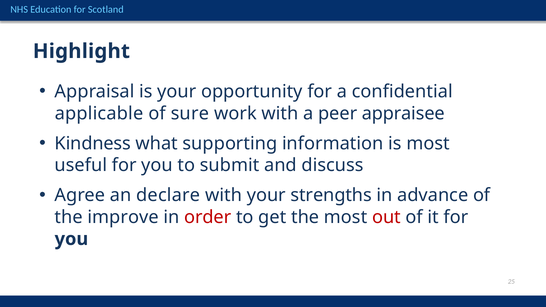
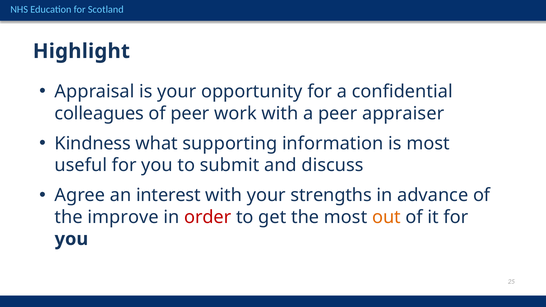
applicable: applicable -> colleagues (99, 113)
of sure: sure -> peer (190, 113)
appraisee: appraisee -> appraiser (403, 113)
declare: declare -> interest (168, 195)
out colour: red -> orange (386, 217)
